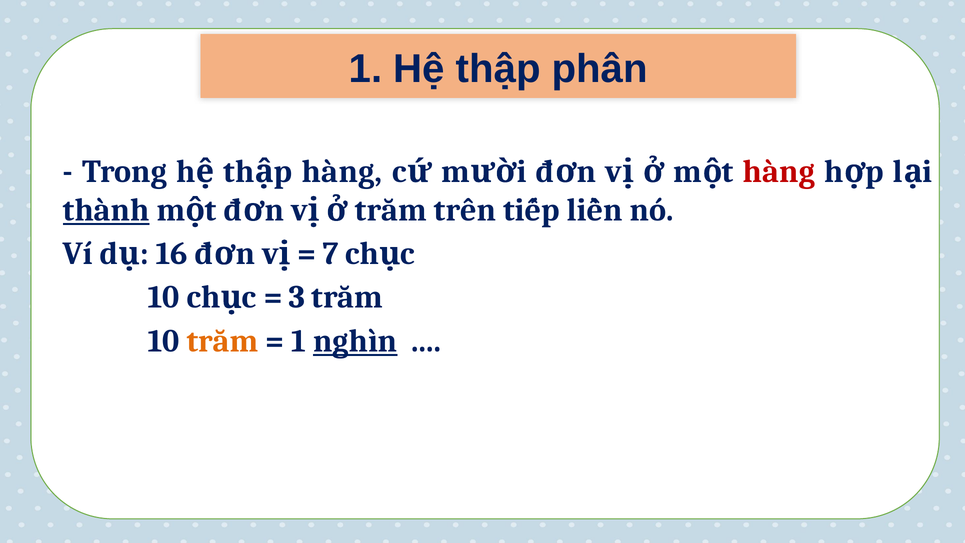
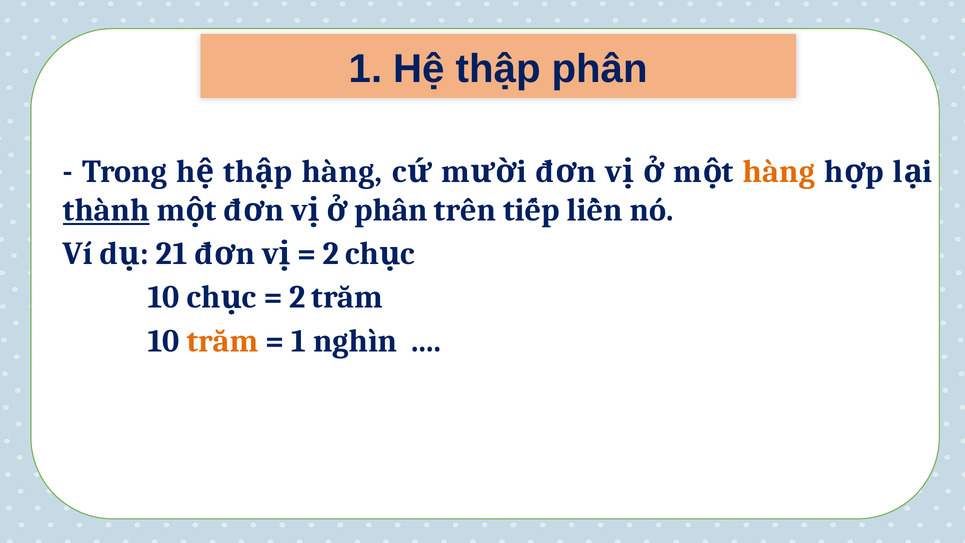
hàng colour: red -> orange (779, 171)
trăm: trăm -> phân (391, 210)
16: 16 -> 21 (172, 254)
7: 7 -> 2 (331, 254)
3: 3 -> 2 (297, 297)
nghìn underline: present -> none (355, 341)
